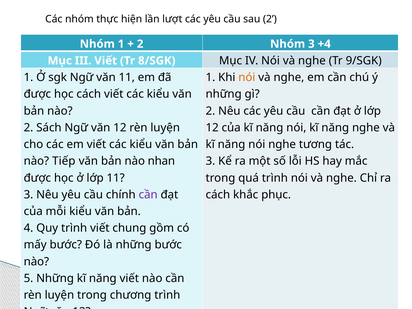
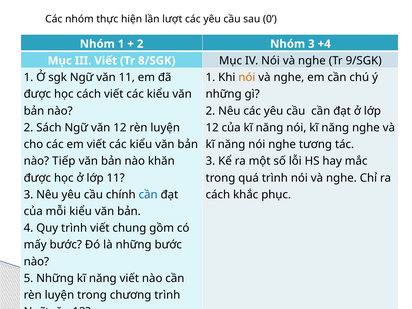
sau 2: 2 -> 0 (270, 19)
nhan: nhan -> khăn (161, 161)
cần colour: purple -> blue (148, 195)
